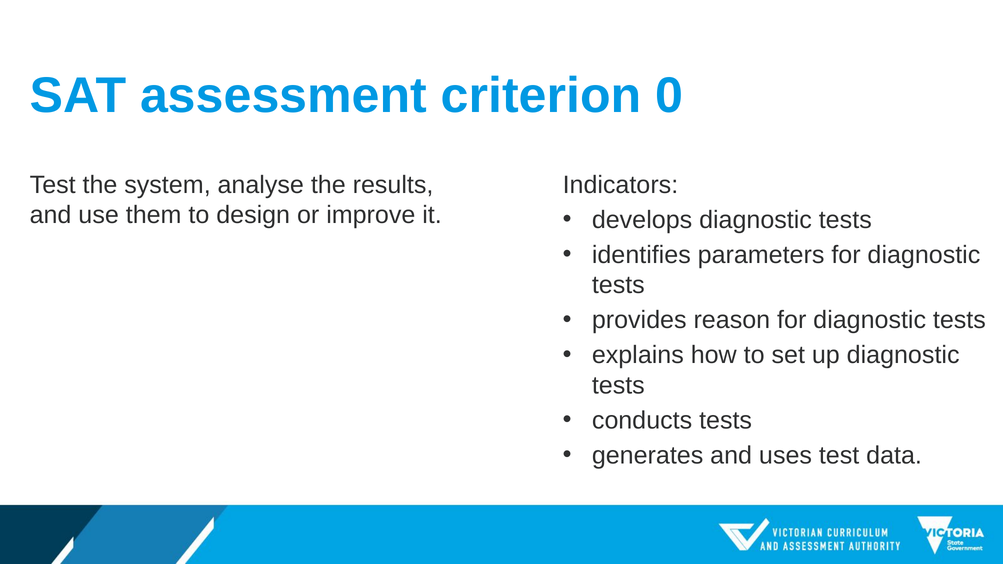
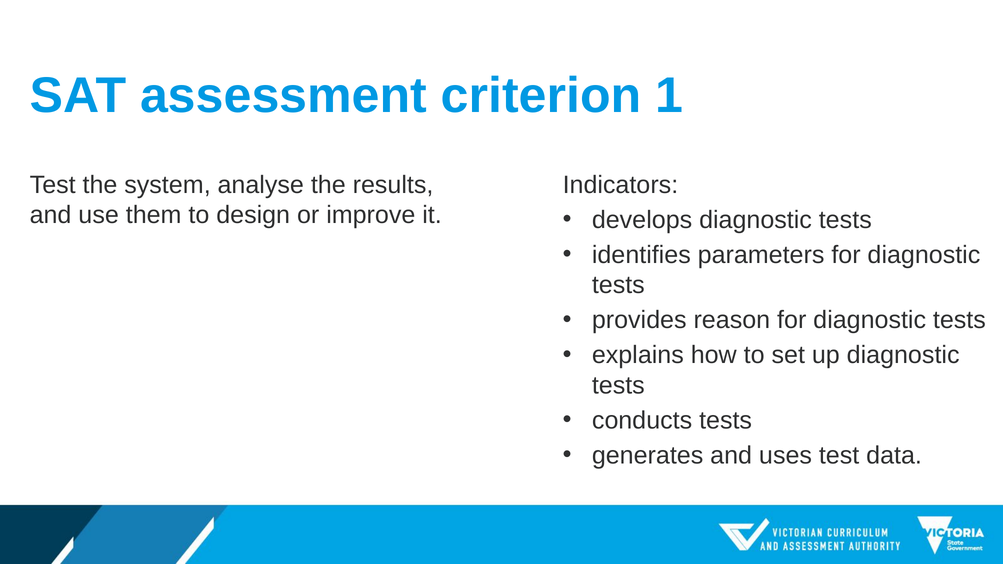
0: 0 -> 1 (669, 96)
